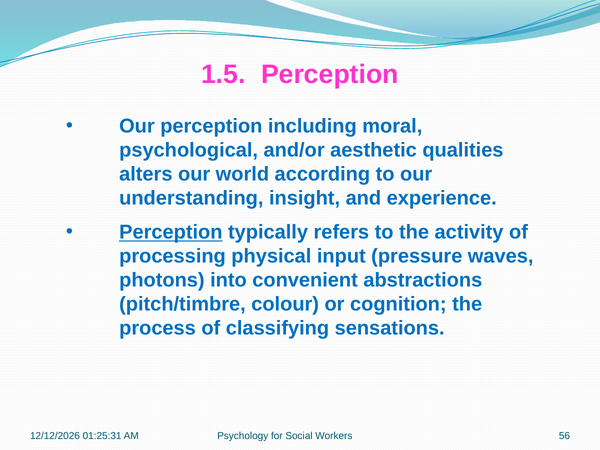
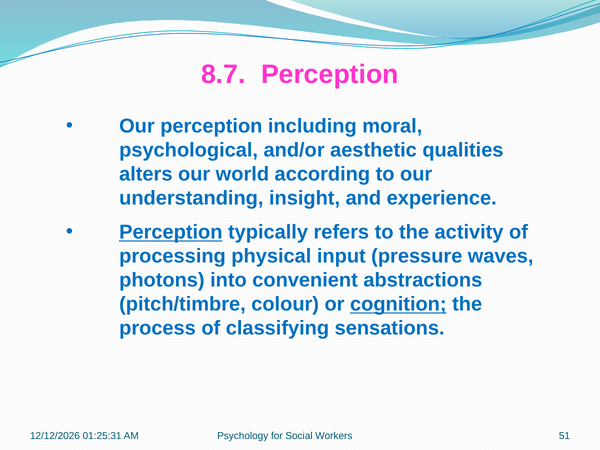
1.5: 1.5 -> 8.7 (223, 74)
cognition underline: none -> present (398, 304)
56: 56 -> 51 (564, 436)
